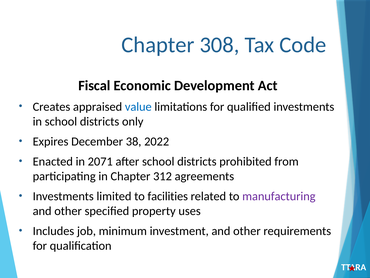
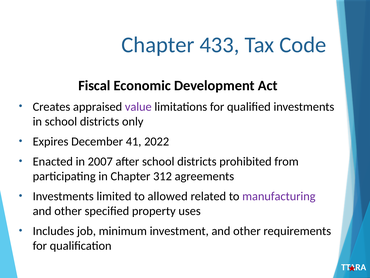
308: 308 -> 433 (220, 45)
value colour: blue -> purple (138, 106)
38: 38 -> 41 (134, 141)
2071: 2071 -> 2007 (100, 161)
facilities: facilities -> allowed (168, 196)
